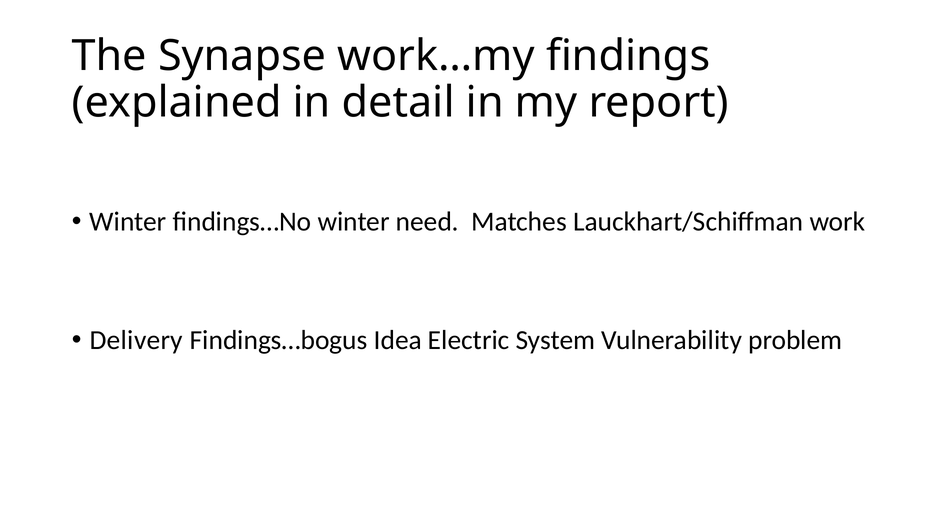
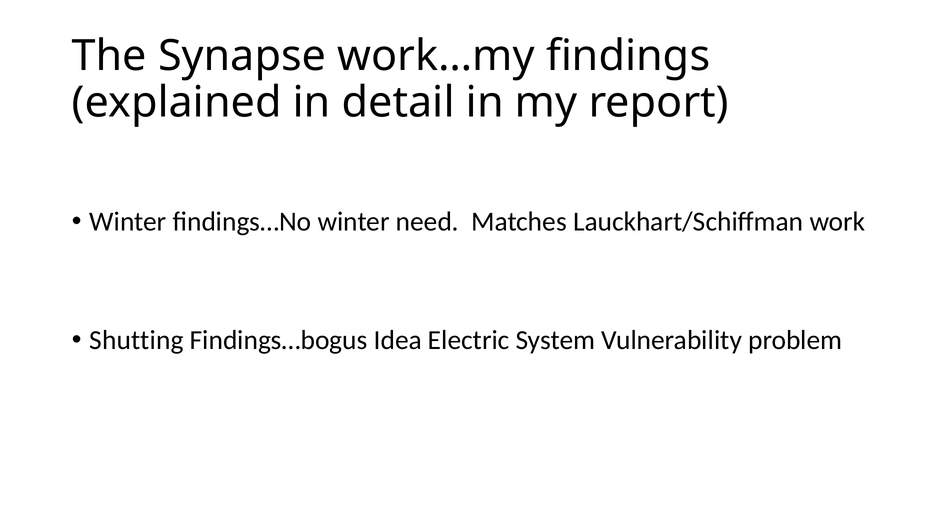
Delivery: Delivery -> Shutting (136, 340)
